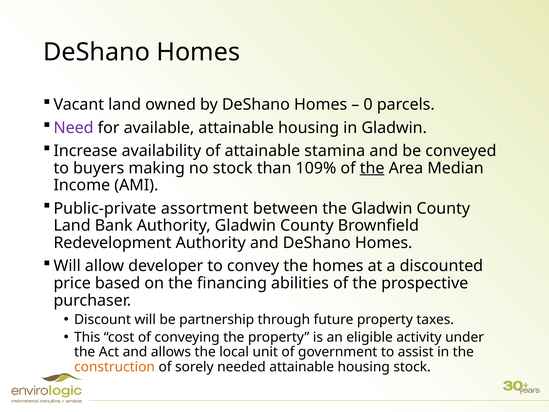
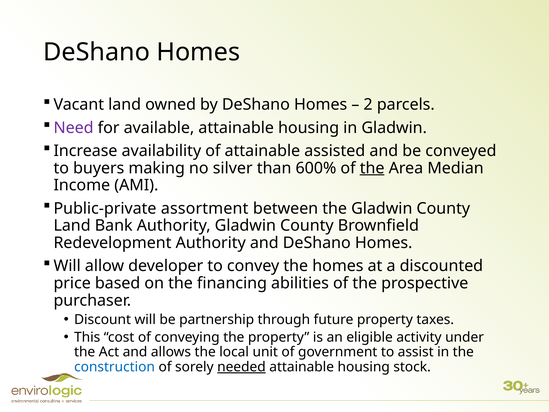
0: 0 -> 2 (368, 105)
stamina: stamina -> assisted (335, 151)
no stock: stock -> silver (233, 168)
109%: 109% -> 600% (316, 168)
construction colour: orange -> blue (115, 367)
needed underline: none -> present (241, 367)
